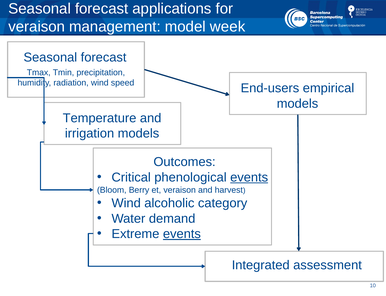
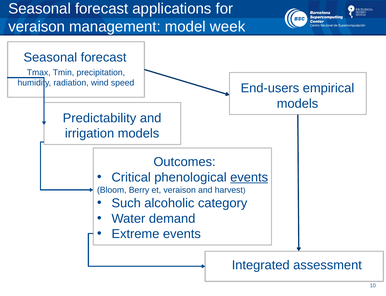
Temperature: Temperature -> Predictability (100, 118)
Wind: Wind -> Such (126, 203)
events underline: present -> none (182, 234)
